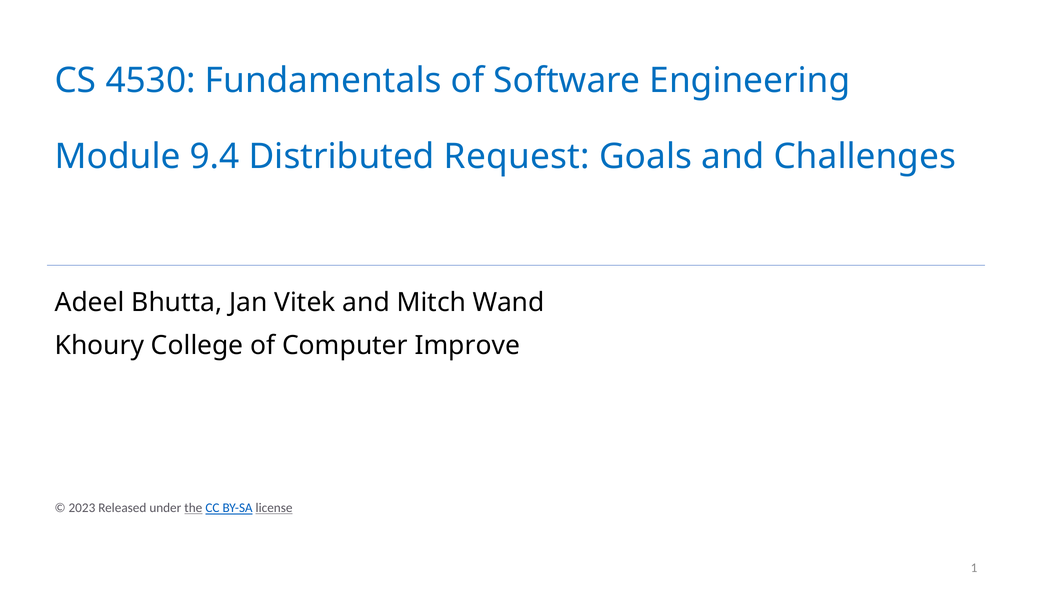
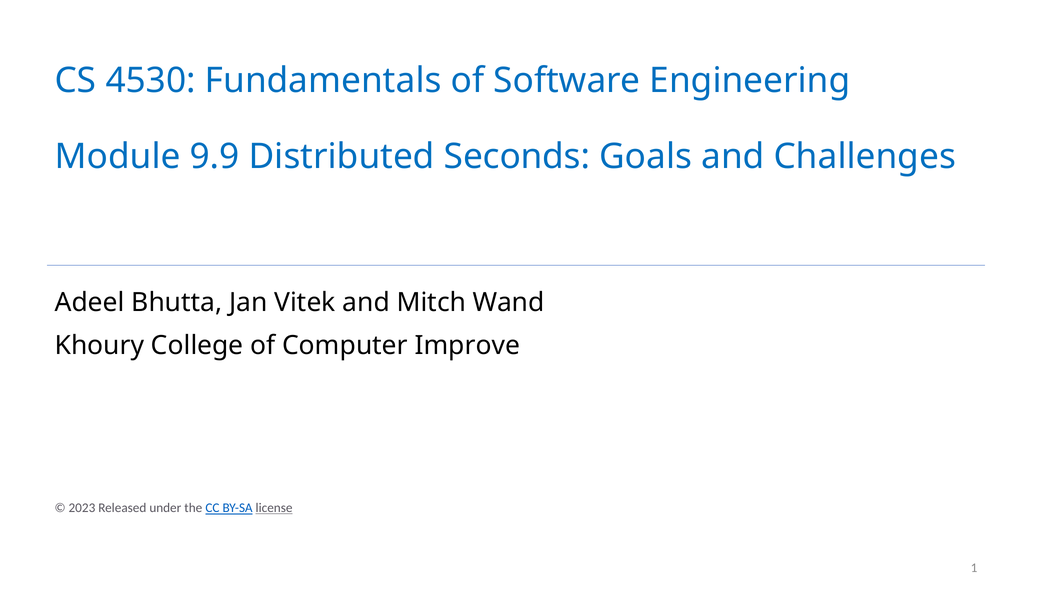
9.4: 9.4 -> 9.9 (215, 157)
Request: Request -> Seconds (517, 157)
the underline: present -> none (193, 508)
